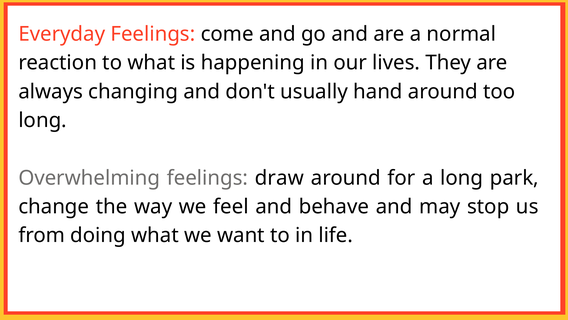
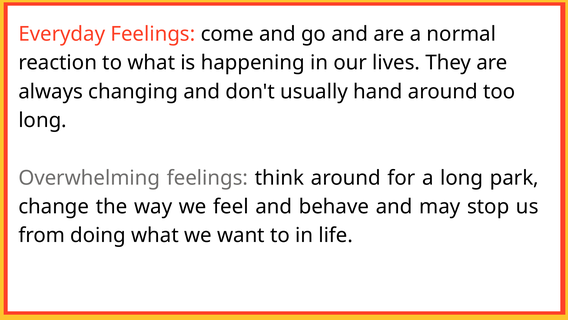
draw: draw -> think (280, 178)
